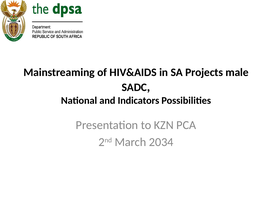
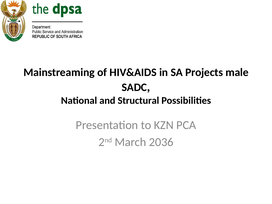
Indicators: Indicators -> Structural (138, 101)
2034: 2034 -> 2036 (161, 142)
